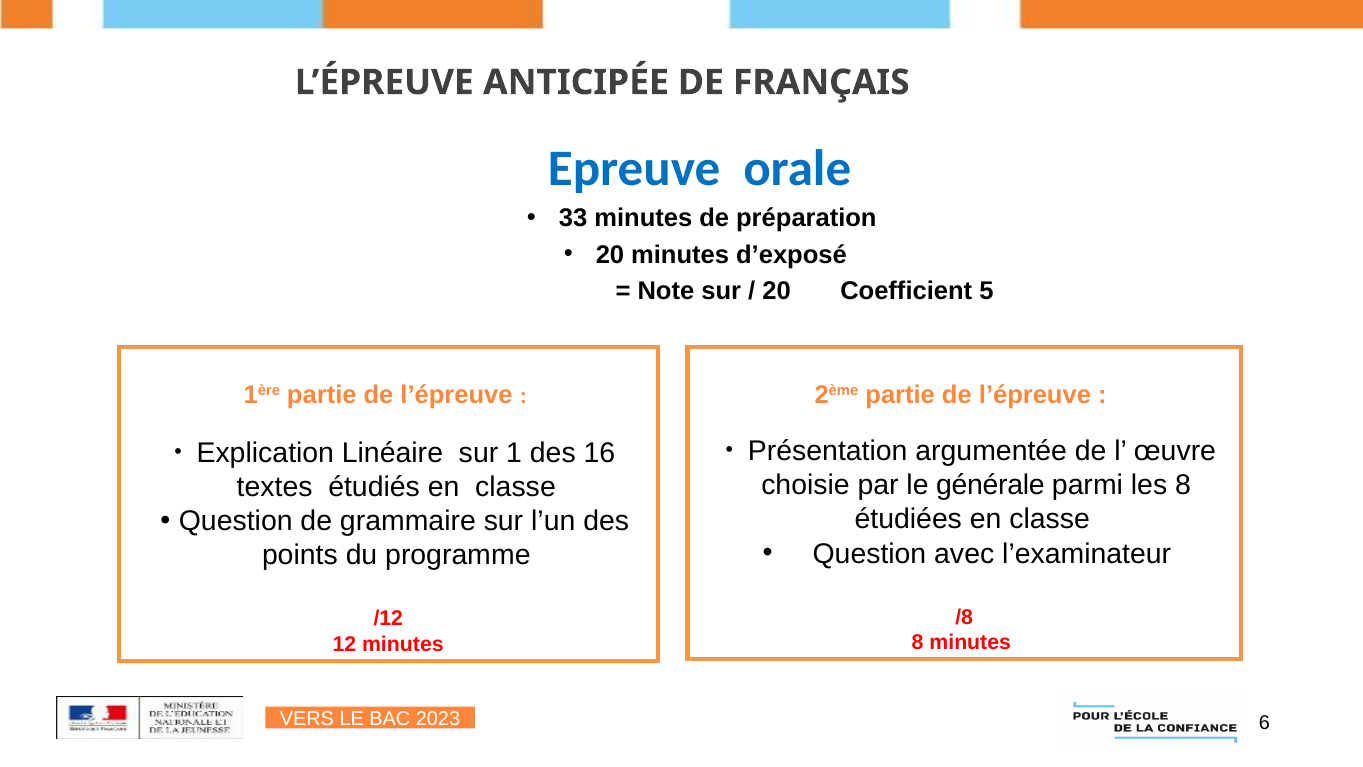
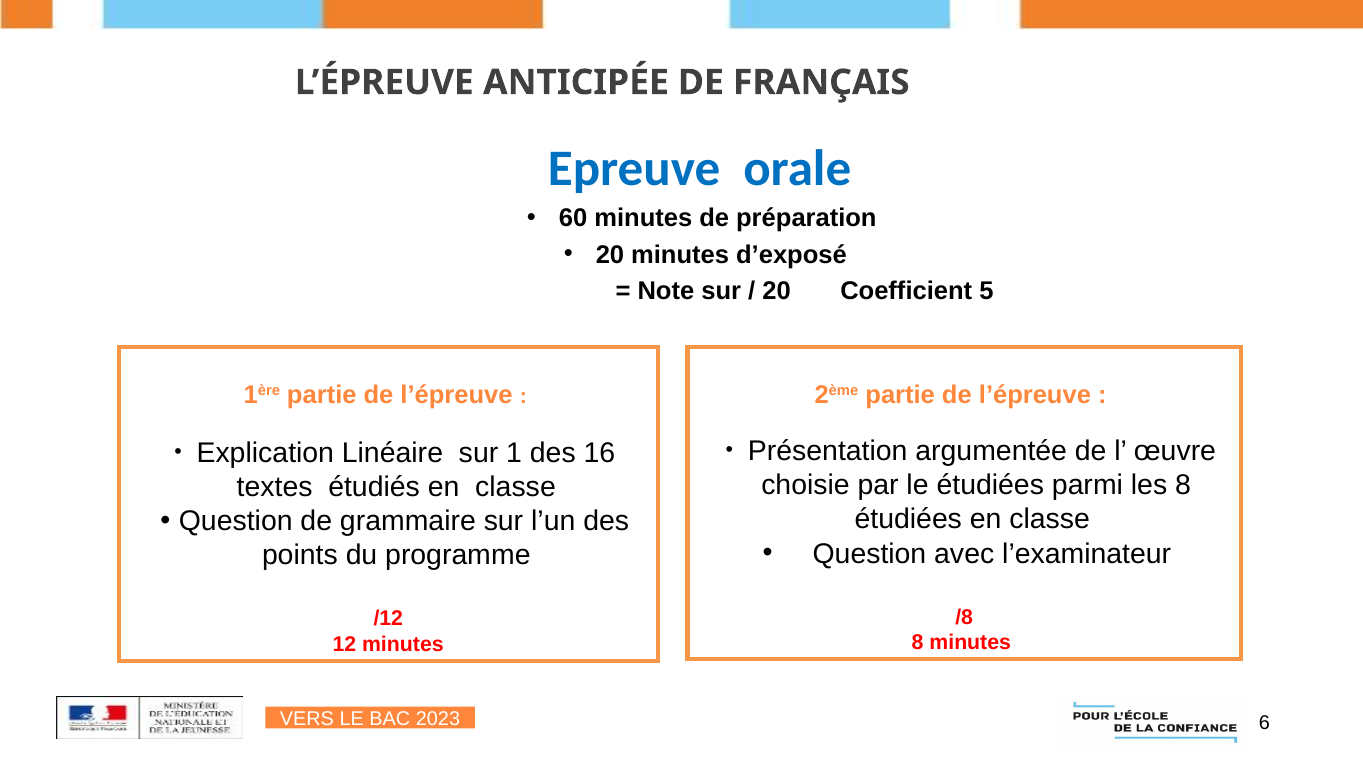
33: 33 -> 60 (573, 218)
le générale: générale -> étudiées (990, 485)
